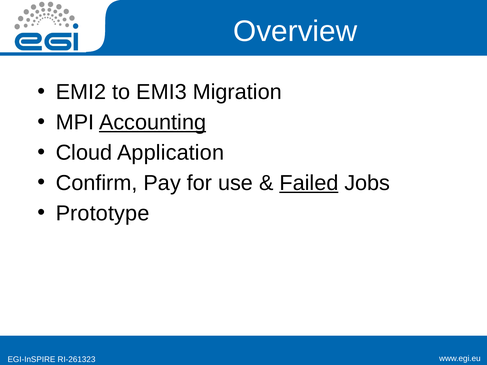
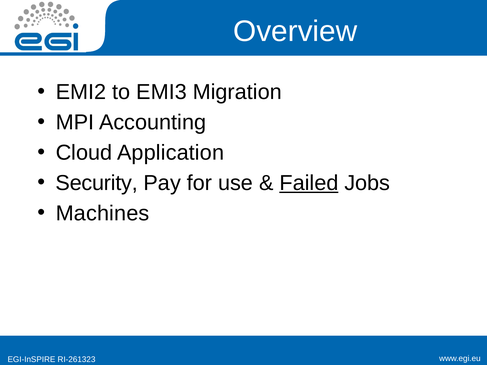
Accounting underline: present -> none (153, 122)
Confirm: Confirm -> Security (97, 183)
Prototype: Prototype -> Machines (103, 213)
